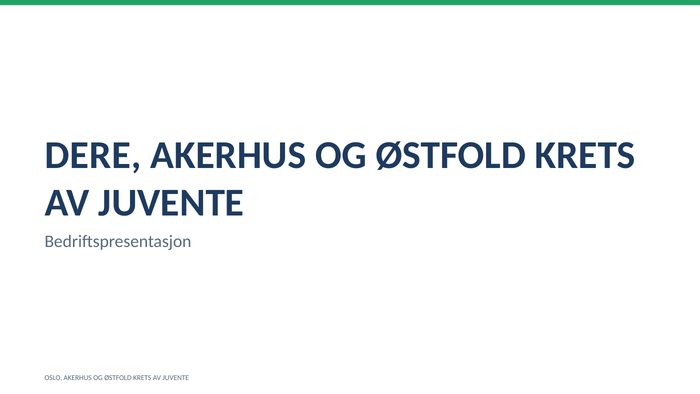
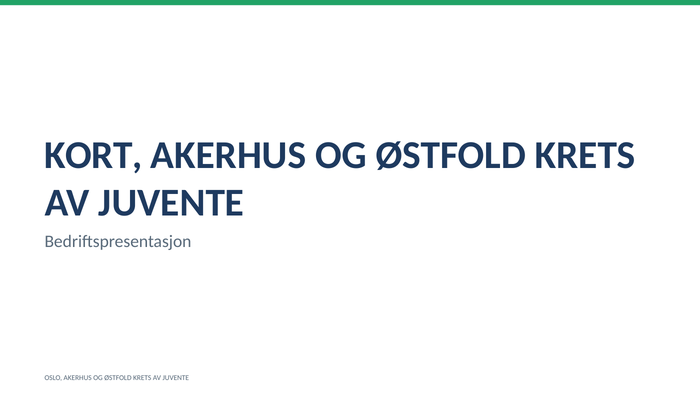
DERE: DERE -> KORT (93, 155)
